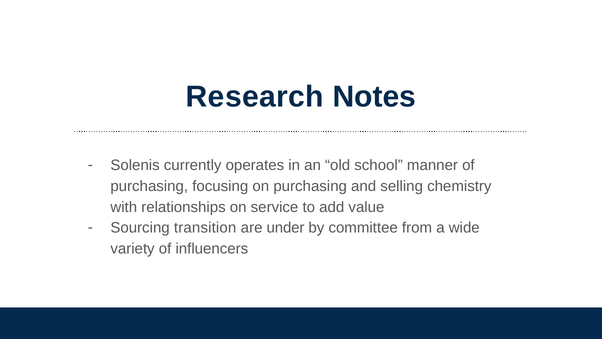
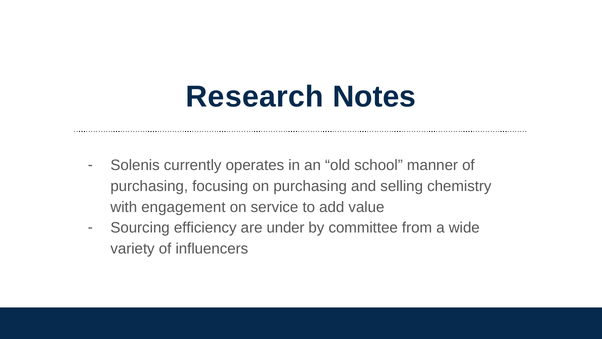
relationships: relationships -> engagement (183, 207)
transition: transition -> efficiency (205, 228)
